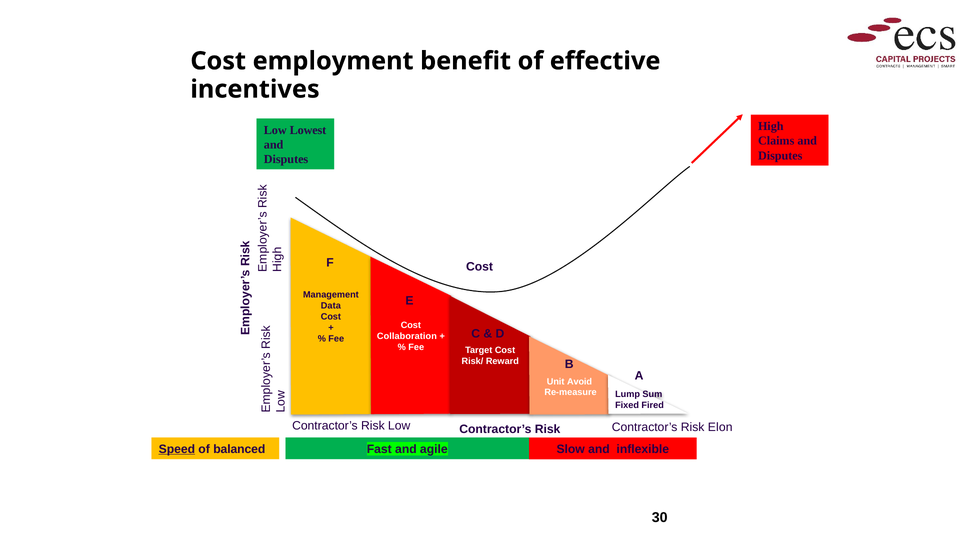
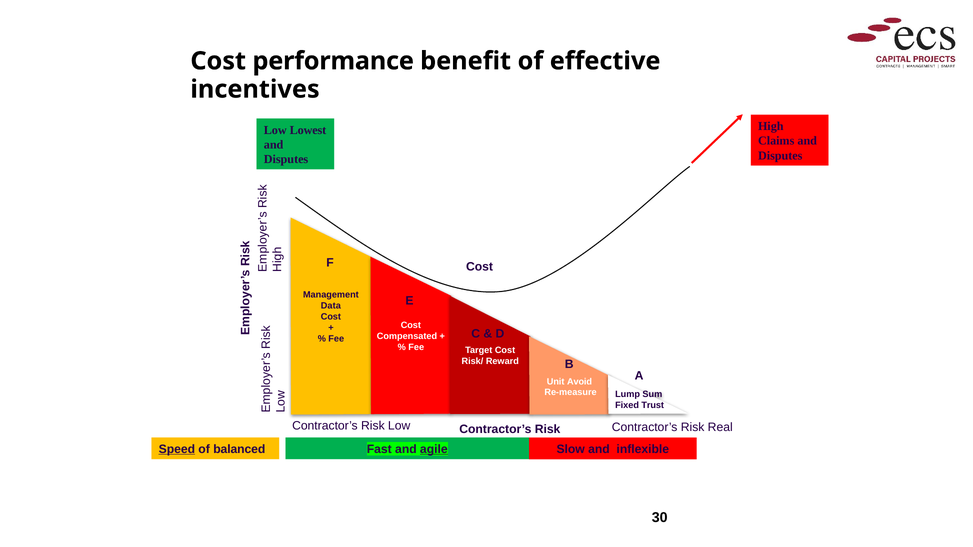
employment: employment -> performance (333, 61)
Collaboration: Collaboration -> Compensated (407, 336)
Fired: Fired -> Trust (653, 406)
Elon: Elon -> Real (720, 428)
agile underline: none -> present (434, 449)
